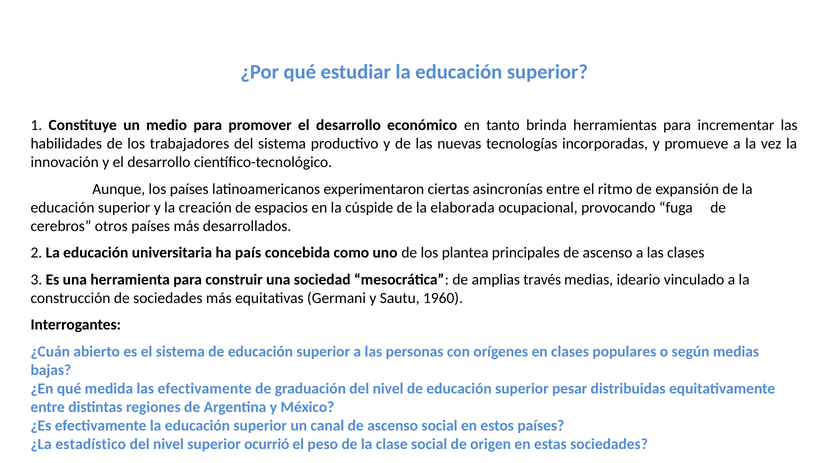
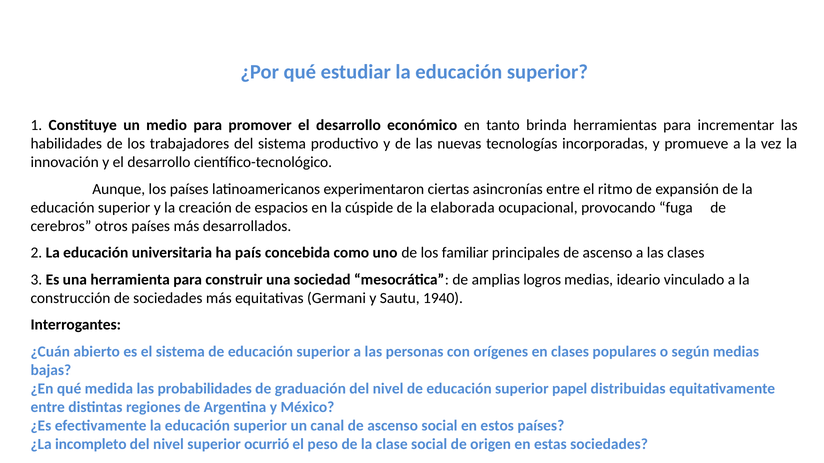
plantea: plantea -> familiar (465, 253)
través: través -> logros (542, 280)
1960: 1960 -> 1940 (443, 298)
las efectivamente: efectivamente -> probabilidades (205, 389)
pesar: pesar -> papel (570, 389)
estadístico: estadístico -> incompleto (91, 445)
